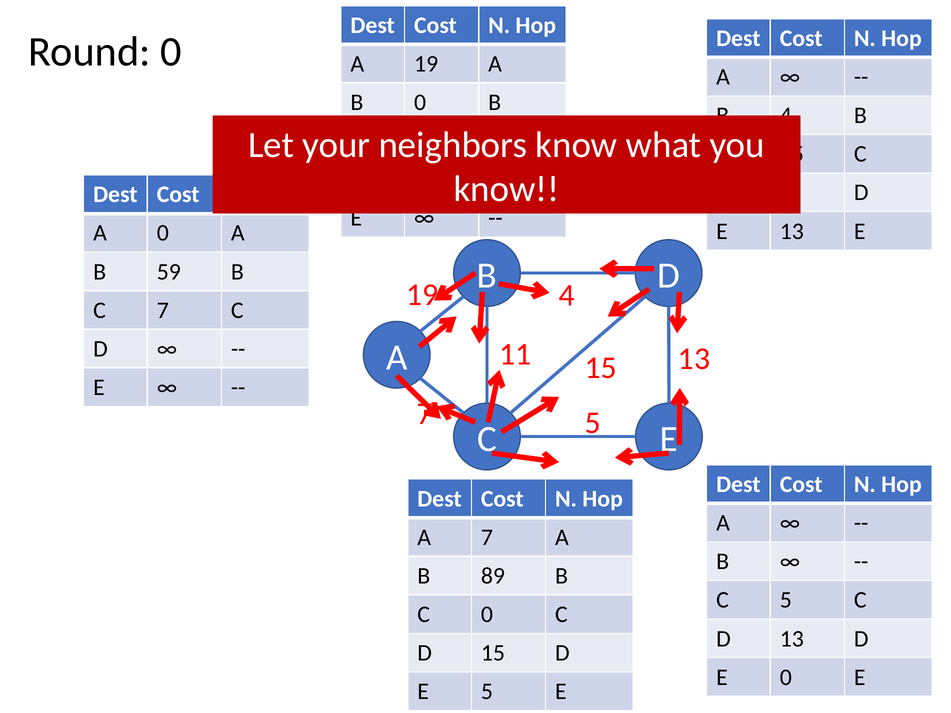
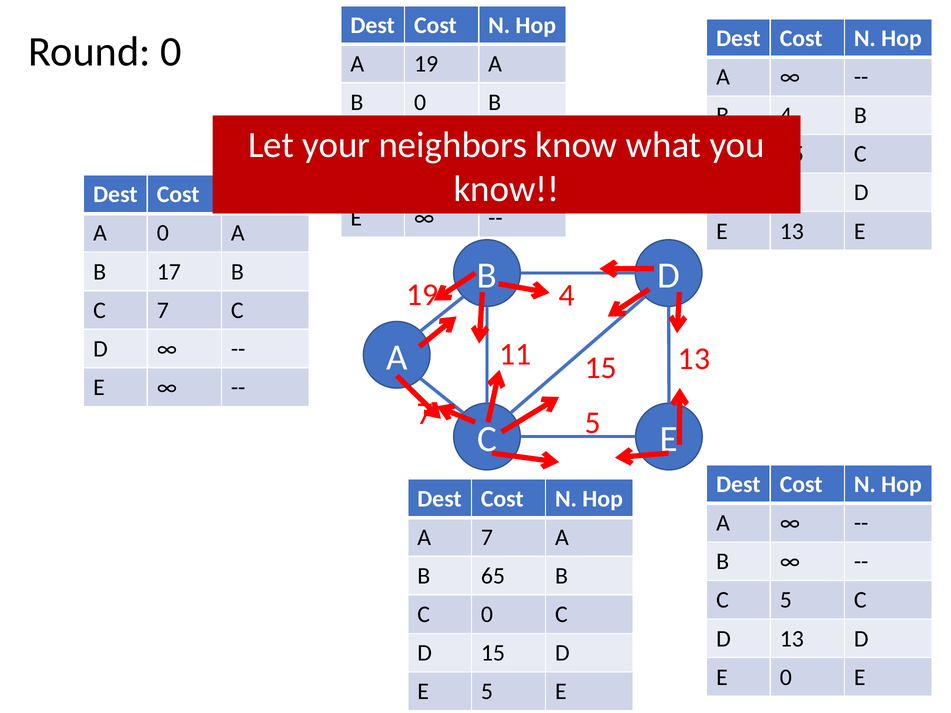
59: 59 -> 17 (169, 272)
89: 89 -> 65 (493, 576)
